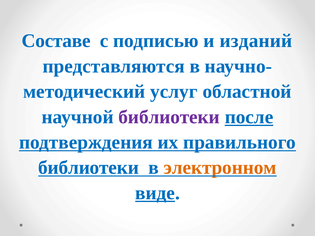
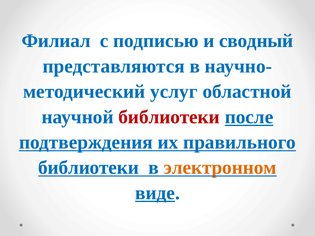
Составе: Составе -> Филиал (56, 41)
изданий: изданий -> сводный (256, 41)
библиотеки colour: purple -> red (169, 117)
